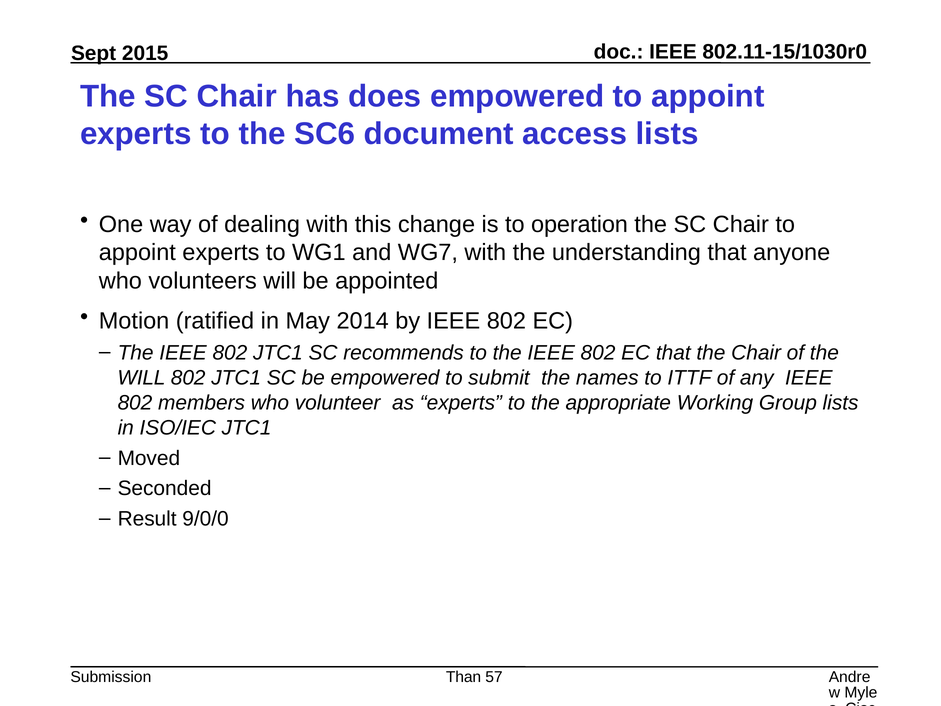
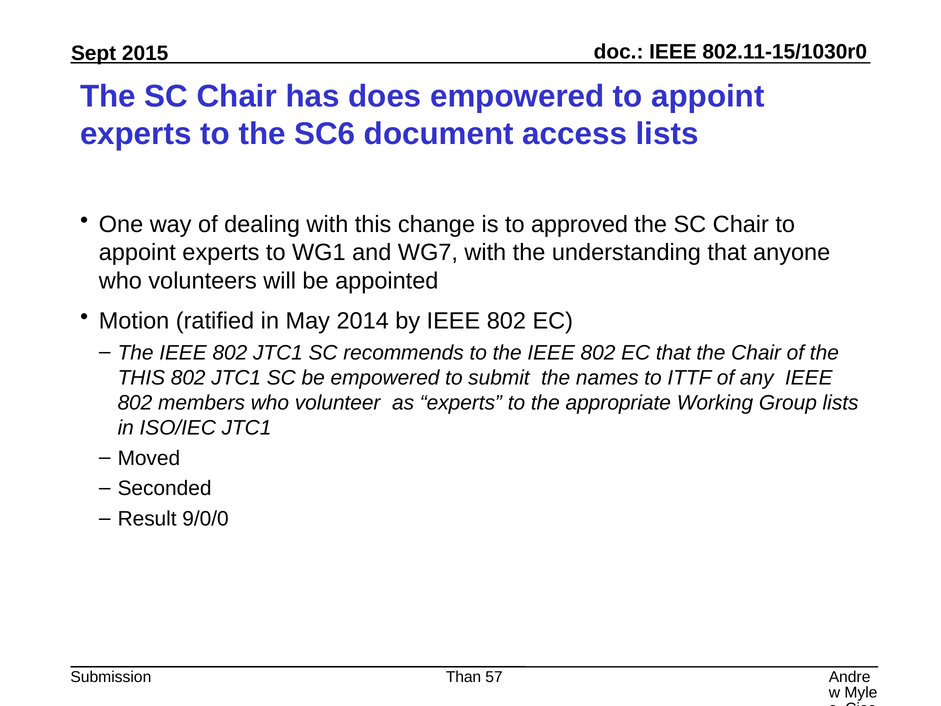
operation: operation -> approved (580, 224)
WILL: WILL -> THIS (141, 378)
